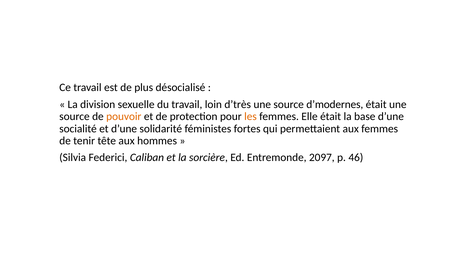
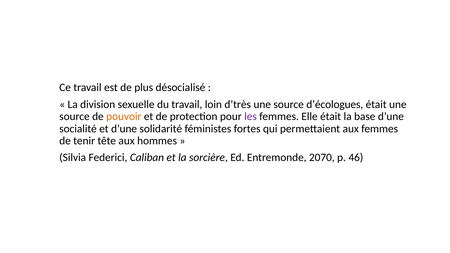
d’modernes: d’modernes -> d’écologues (335, 104)
les colour: orange -> purple (250, 117)
2097: 2097 -> 2070 (322, 158)
